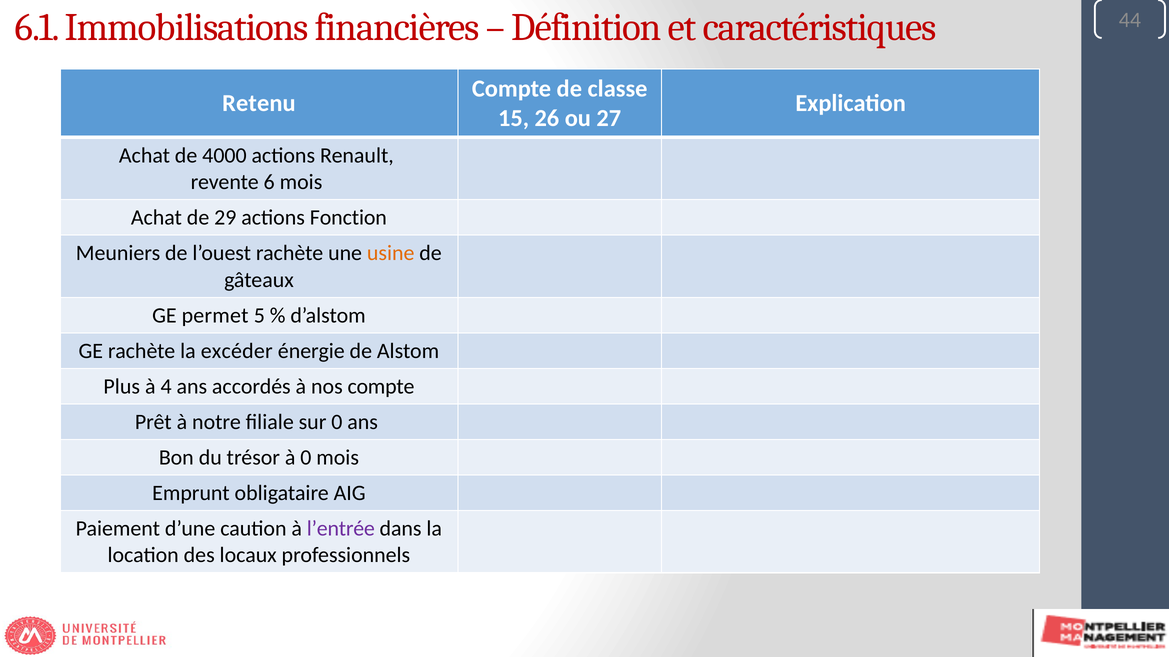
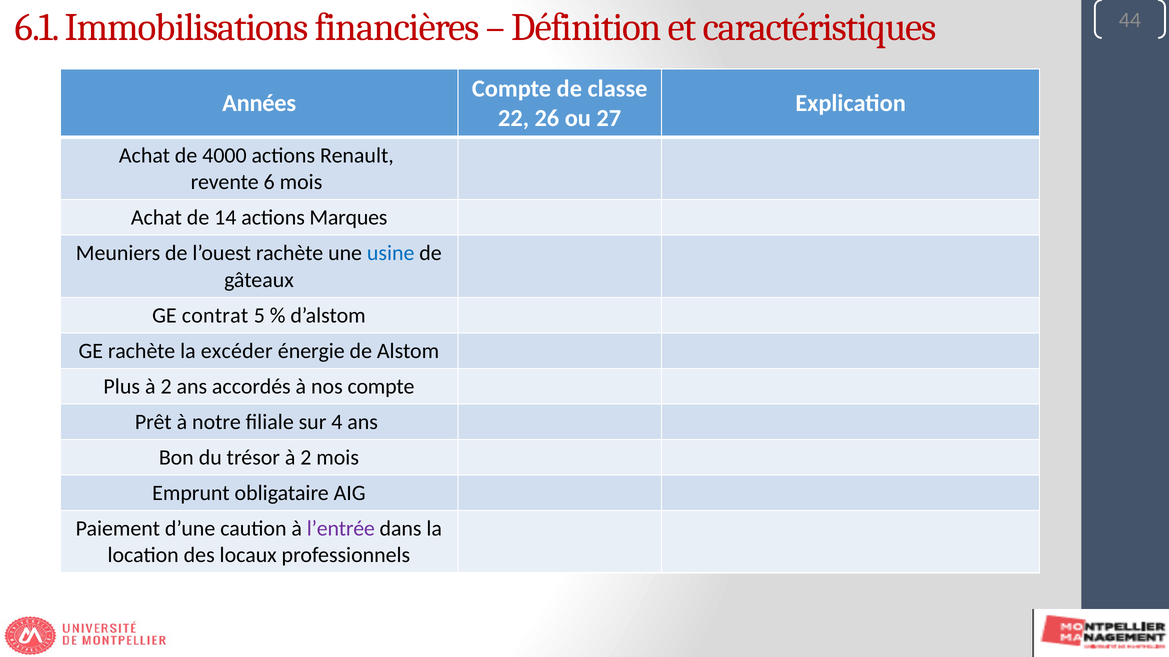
Retenu: Retenu -> Années (259, 103)
15: 15 -> 22 (514, 118)
29: 29 -> 14 (225, 218)
Fonction: Fonction -> Marques (348, 218)
usine colour: orange -> blue (391, 253)
permet: permet -> contrat (215, 316)
4: 4 -> 2 (166, 387)
sur 0: 0 -> 4 (337, 422)
trésor à 0: 0 -> 2 (306, 458)
